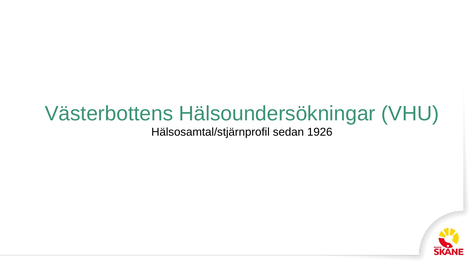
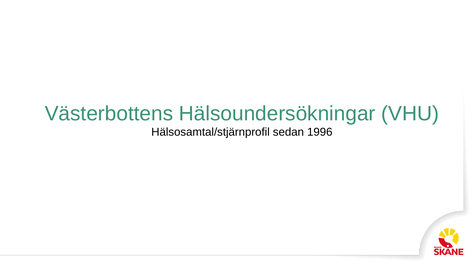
1926: 1926 -> 1996 (320, 132)
